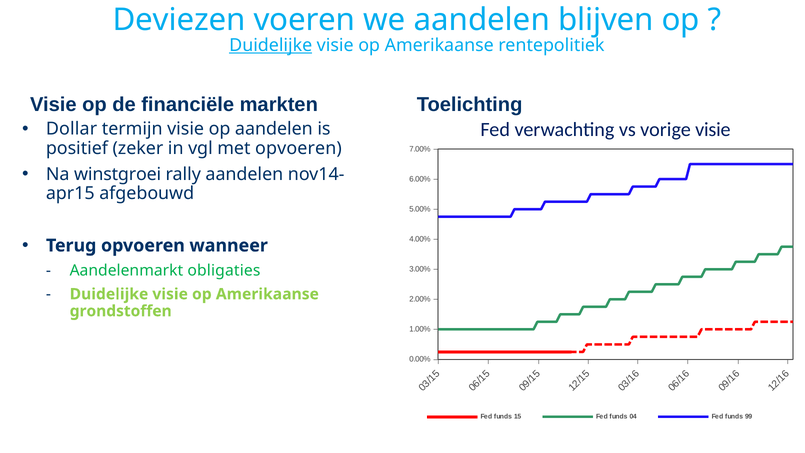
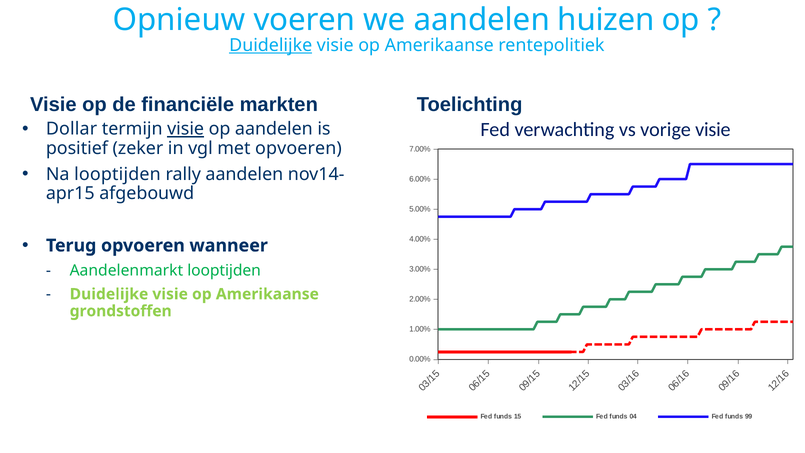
Deviezen: Deviezen -> Opnieuw (179, 20)
blijven: blijven -> huizen (606, 20)
visie underline: none -> present (186, 129)
Na winstgroei: winstgroei -> looptijden (117, 174)
Aandelenmarkt obligaties: obligaties -> looptijden (224, 270)
